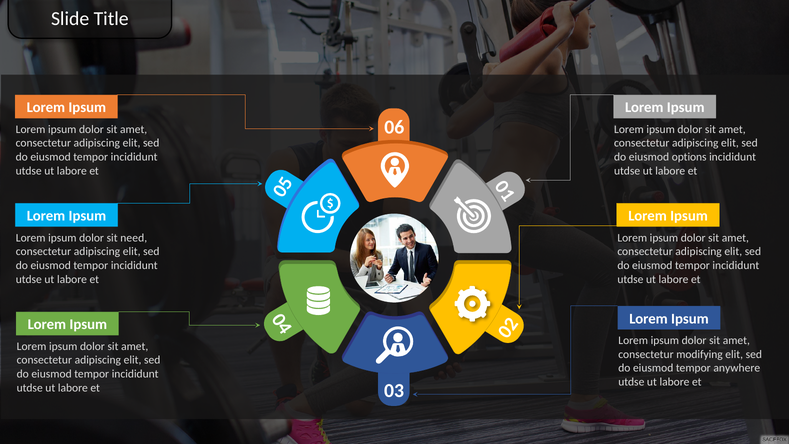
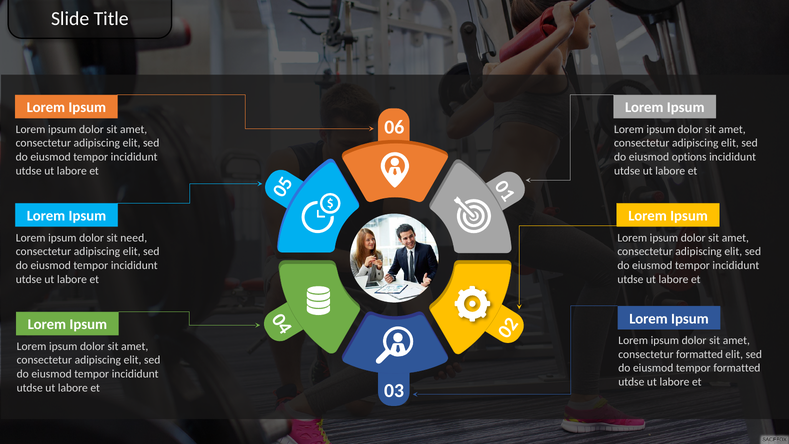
consectetur modifying: modifying -> formatted (700, 354)
tempor anywhere: anywhere -> formatted (737, 368)
